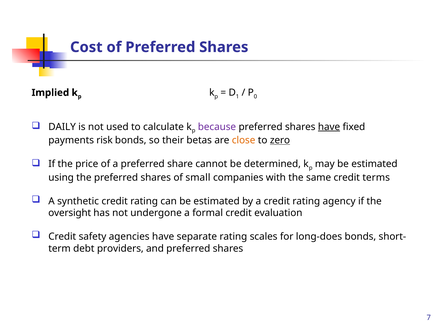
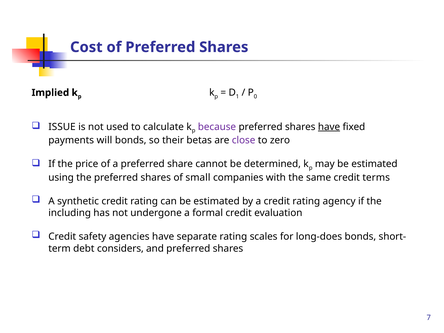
DAILY: DAILY -> ISSUE (62, 127)
risk: risk -> will (104, 140)
close colour: orange -> purple (244, 140)
zero underline: present -> none (280, 140)
oversight: oversight -> including (70, 213)
providers: providers -> considers (120, 248)
